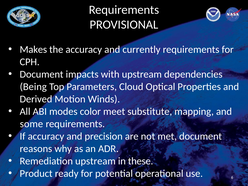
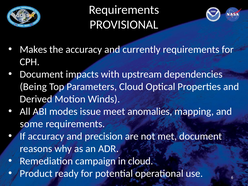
color: color -> issue (90, 111)
substitute: substitute -> anomalies (150, 111)
Remediation upstream: upstream -> campaign (95, 161)
in these: these -> cloud (141, 161)
